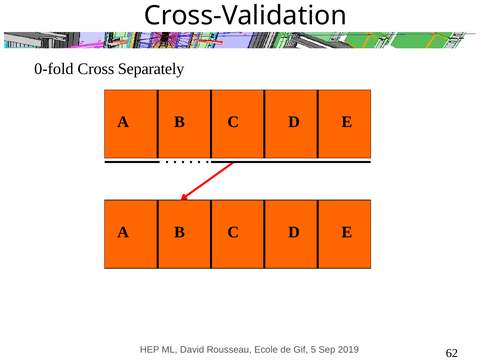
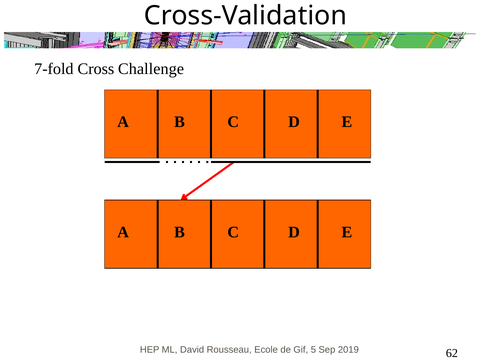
0-fold: 0-fold -> 7-fold (54, 69)
Separately: Separately -> Challenge (151, 69)
